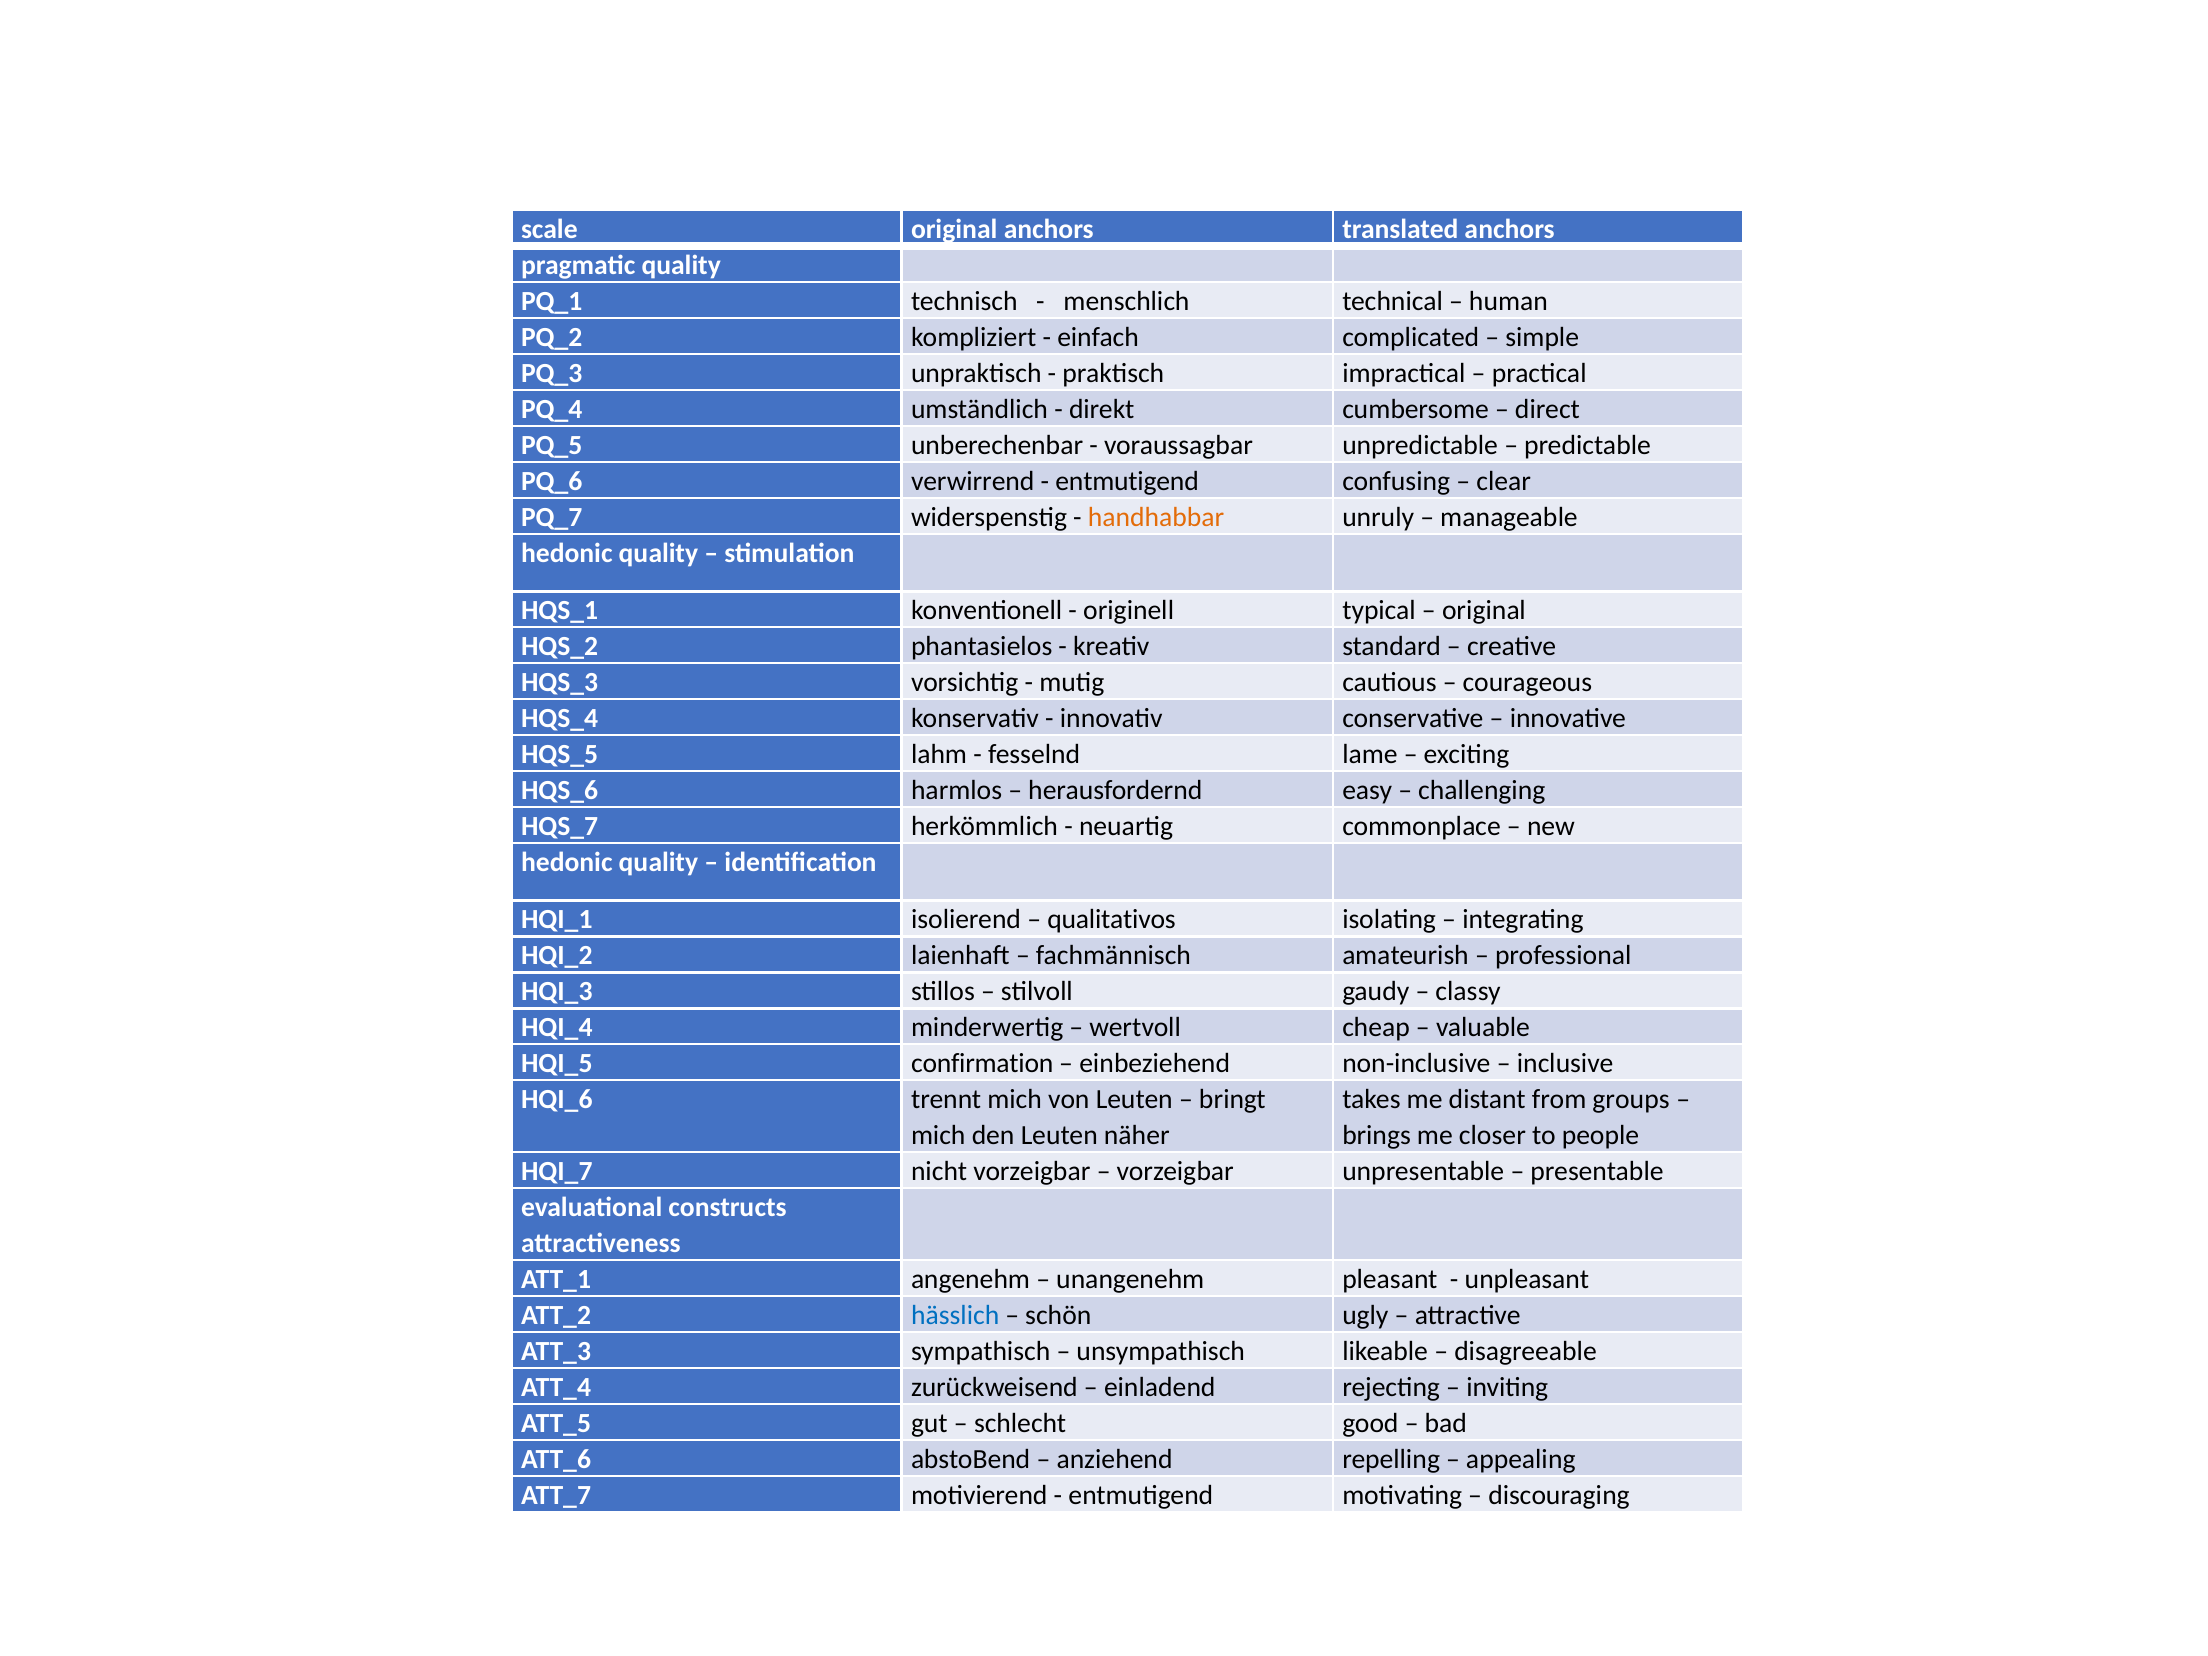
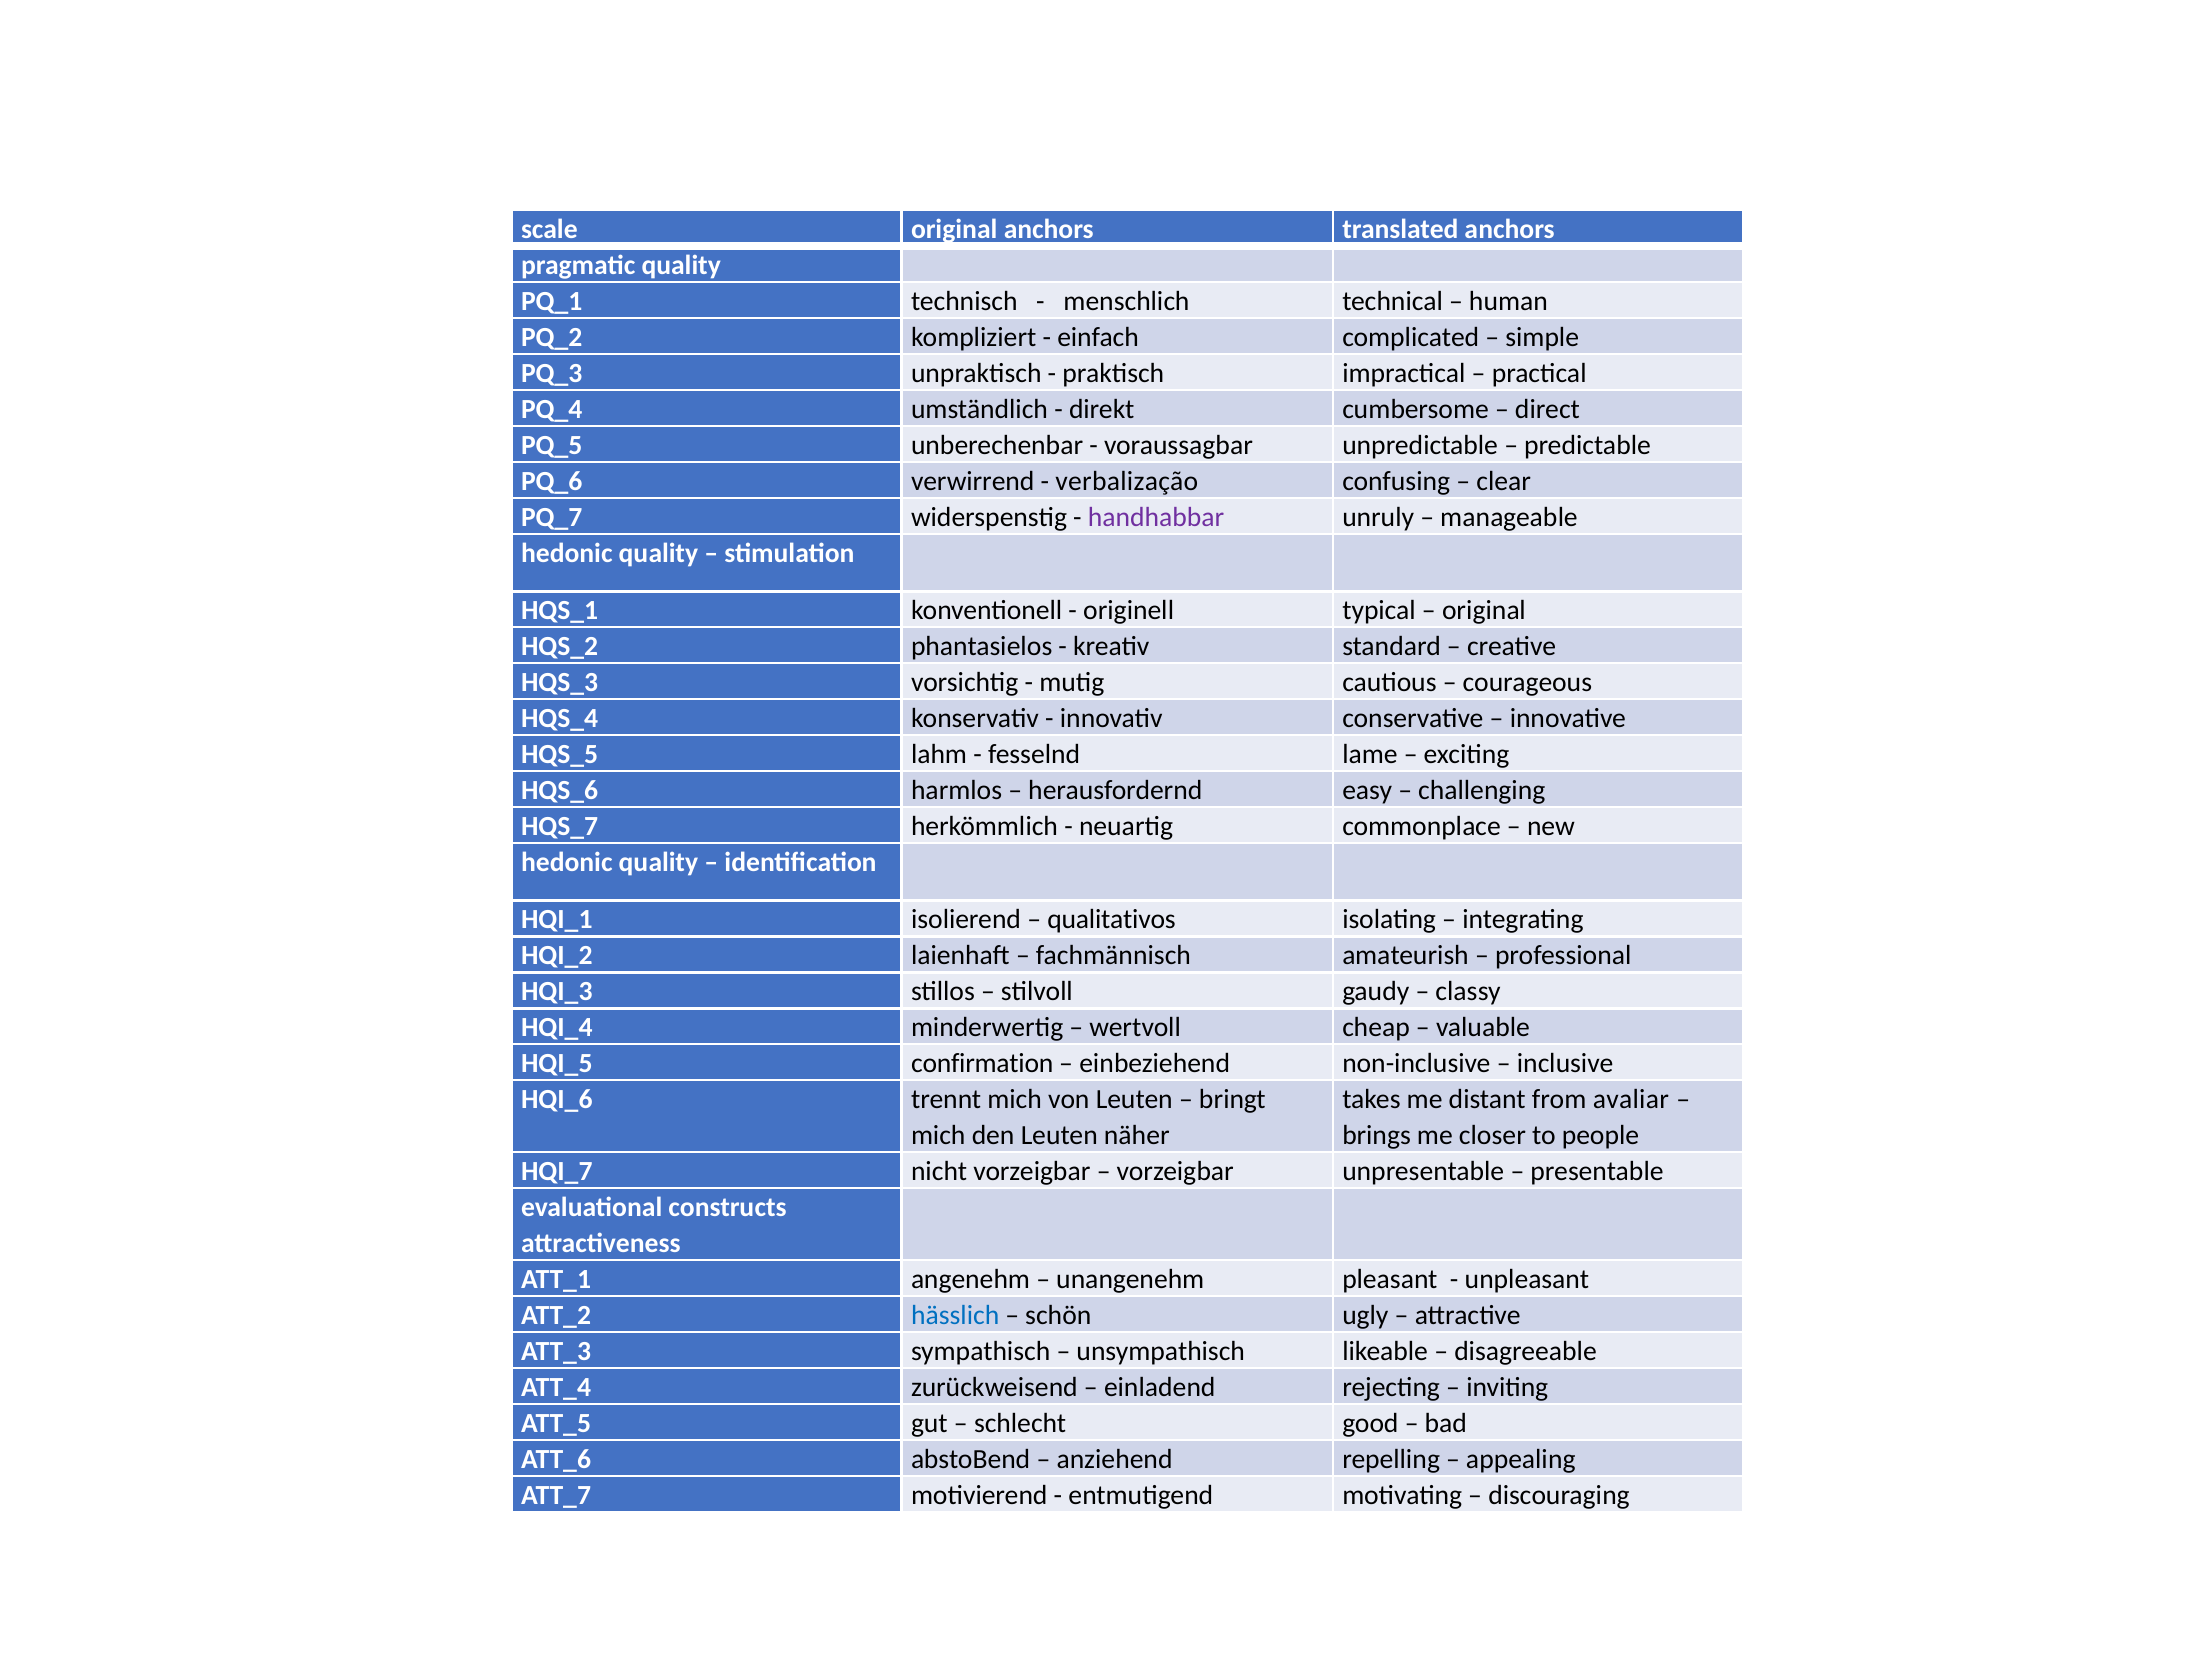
entmutigend: entmutigend -> verbalização (1127, 482)
handhabbar colour: orange -> purple (1156, 517)
groups: groups -> avaliar (1631, 1100)
